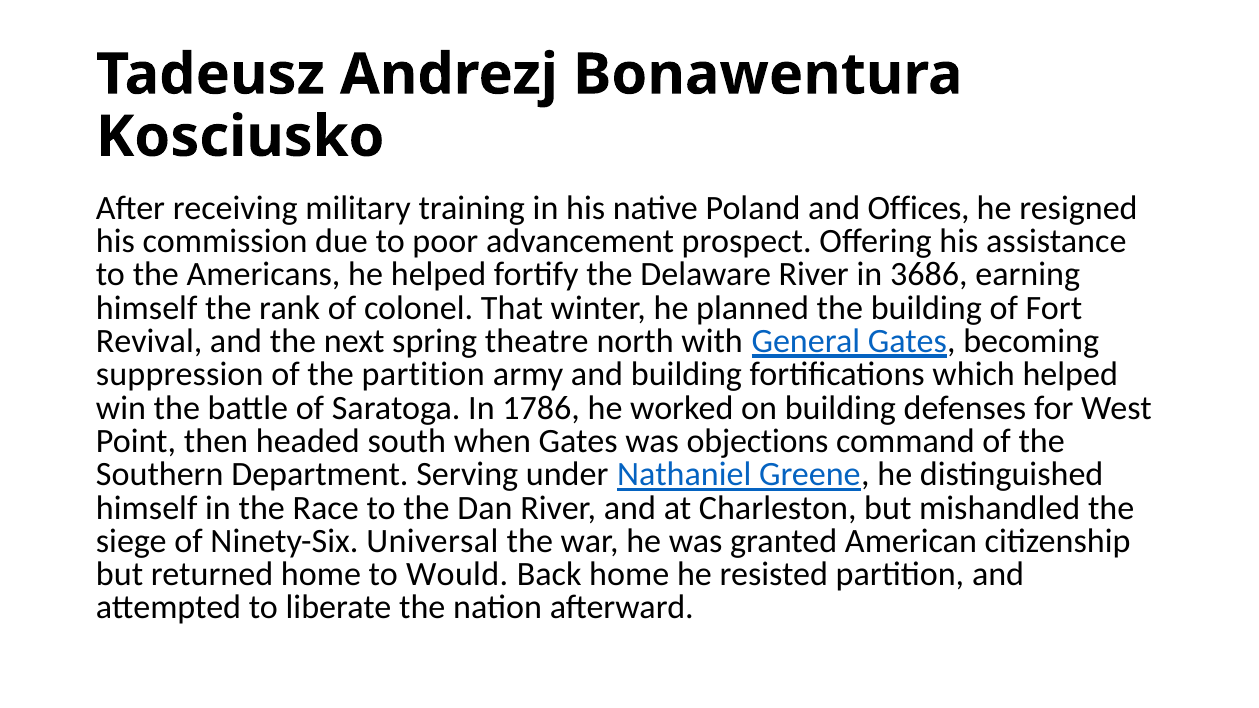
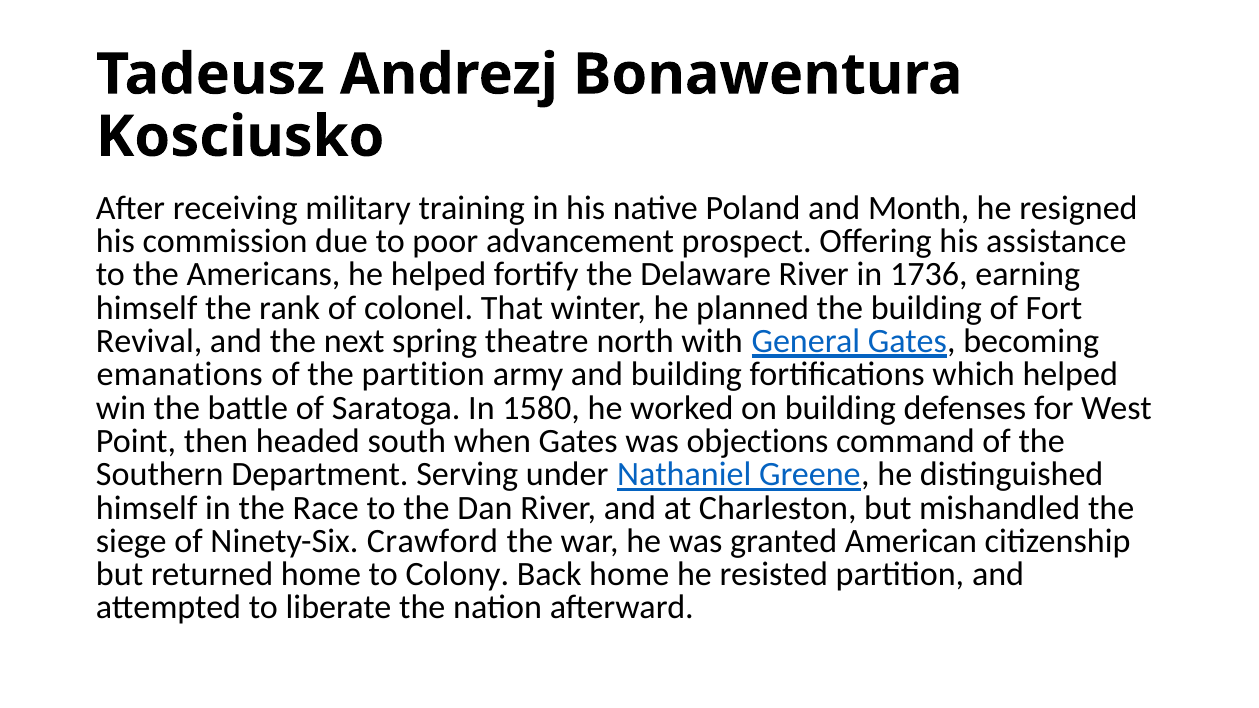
Offices: Offices -> Month (919, 208)
3686: 3686 -> 1736 (929, 275)
suppression: suppression -> emanations (180, 375)
1786: 1786 -> 1580 (541, 408)
Universal: Universal -> Crawford (432, 541)
Would: Would -> Colony (457, 574)
